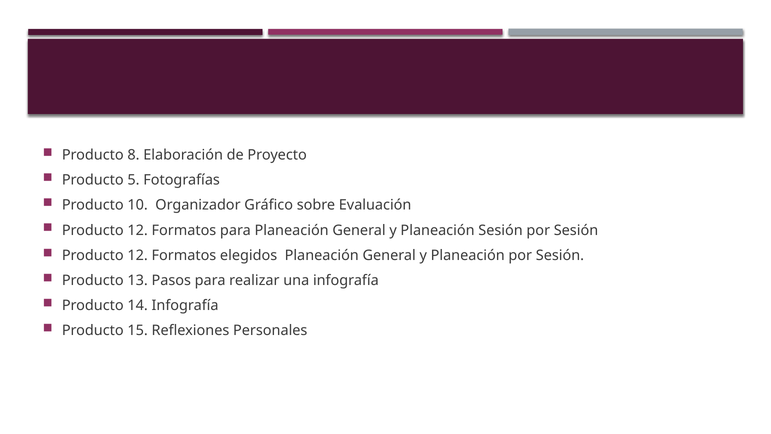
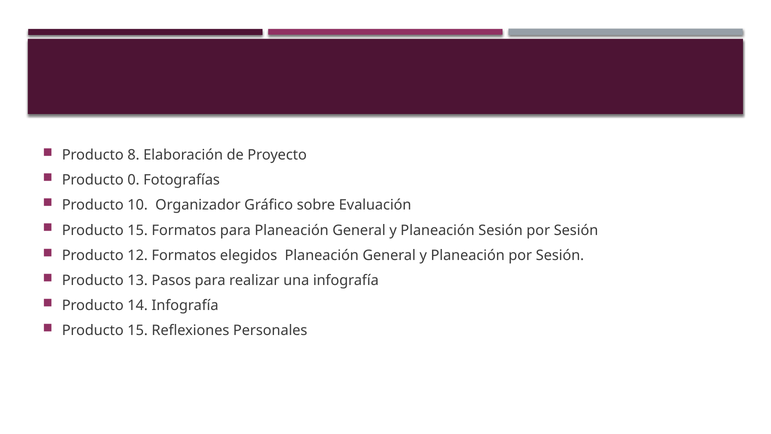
5: 5 -> 0 (134, 180)
12: 12 -> 15 (138, 230)
